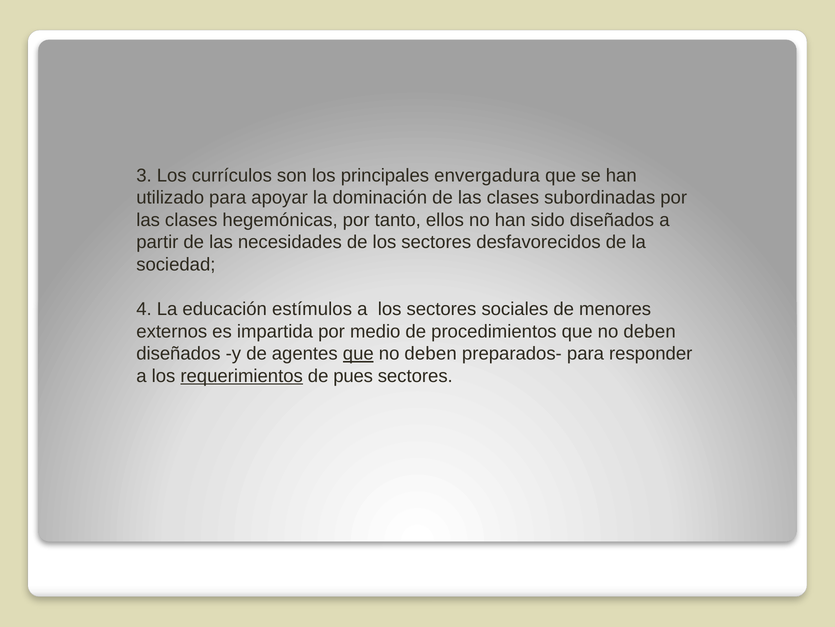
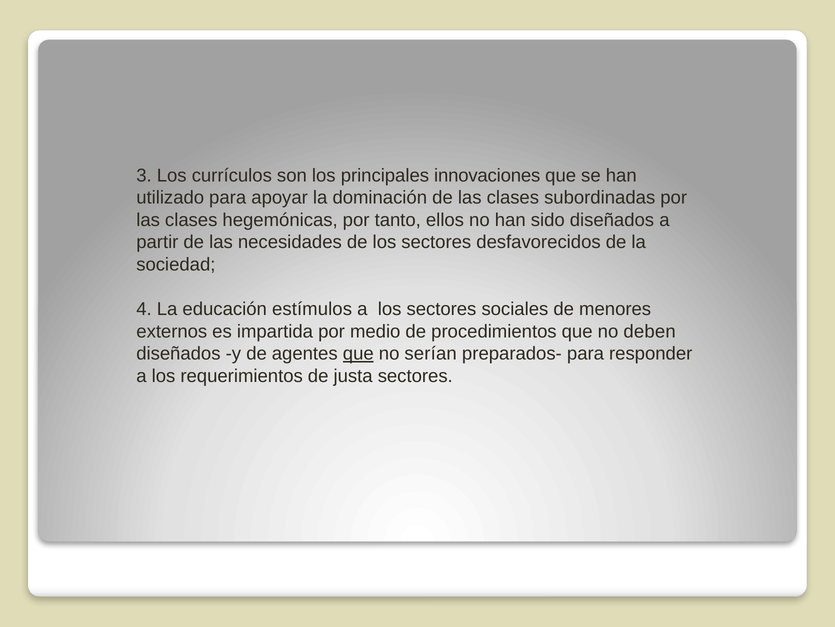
envergadura: envergadura -> innovaciones (487, 175)
deben: deben -> serían (431, 353)
requerimientos underline: present -> none (242, 376)
pues: pues -> justa (353, 376)
